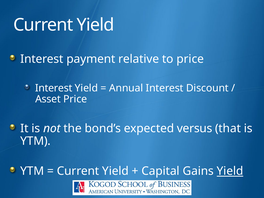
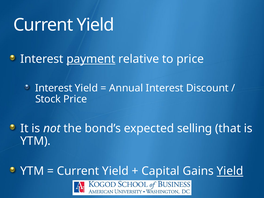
payment underline: none -> present (91, 59)
Asset: Asset -> Stock (48, 99)
versus: versus -> selling (195, 128)
